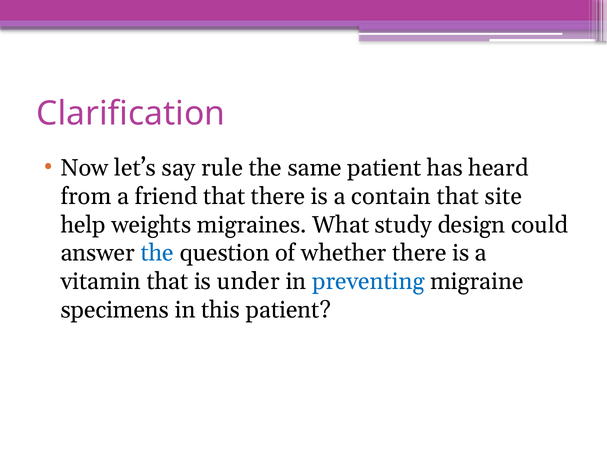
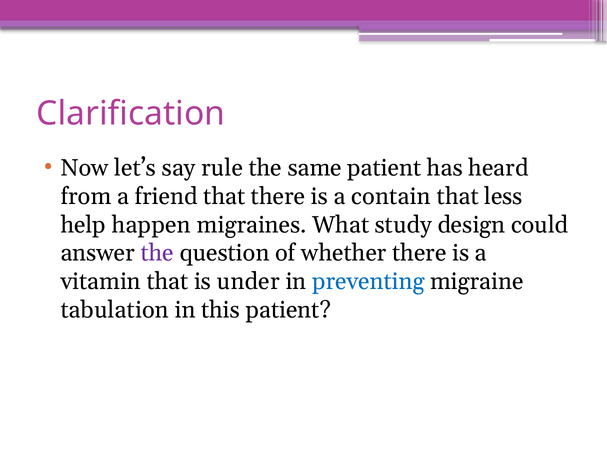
site: site -> less (503, 197)
weights: weights -> happen (151, 225)
the colour: blue -> purple (157, 253)
specimens: specimens -> tabulation (115, 310)
